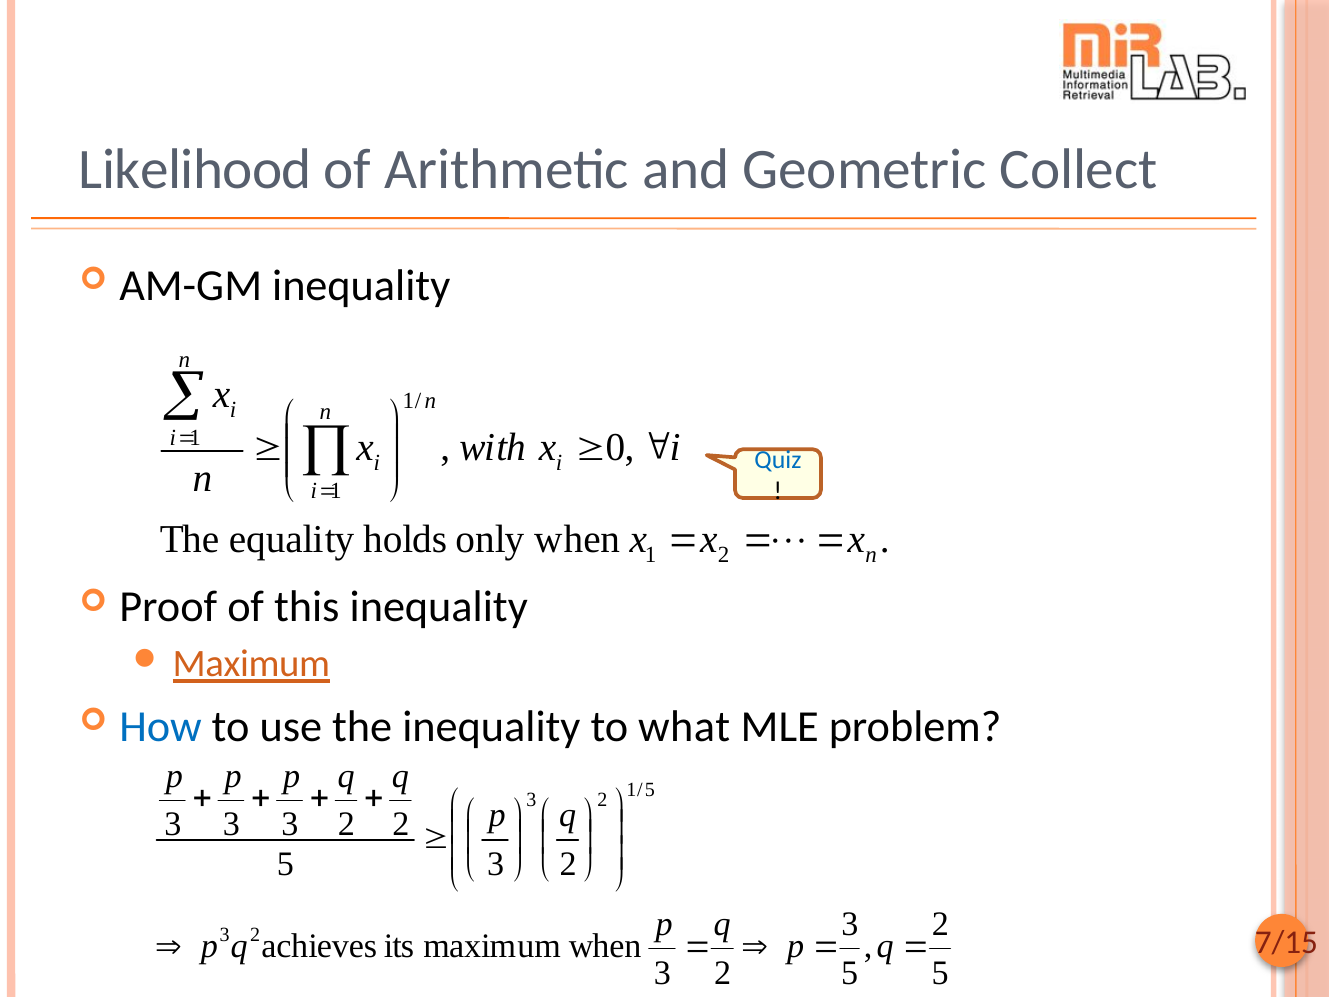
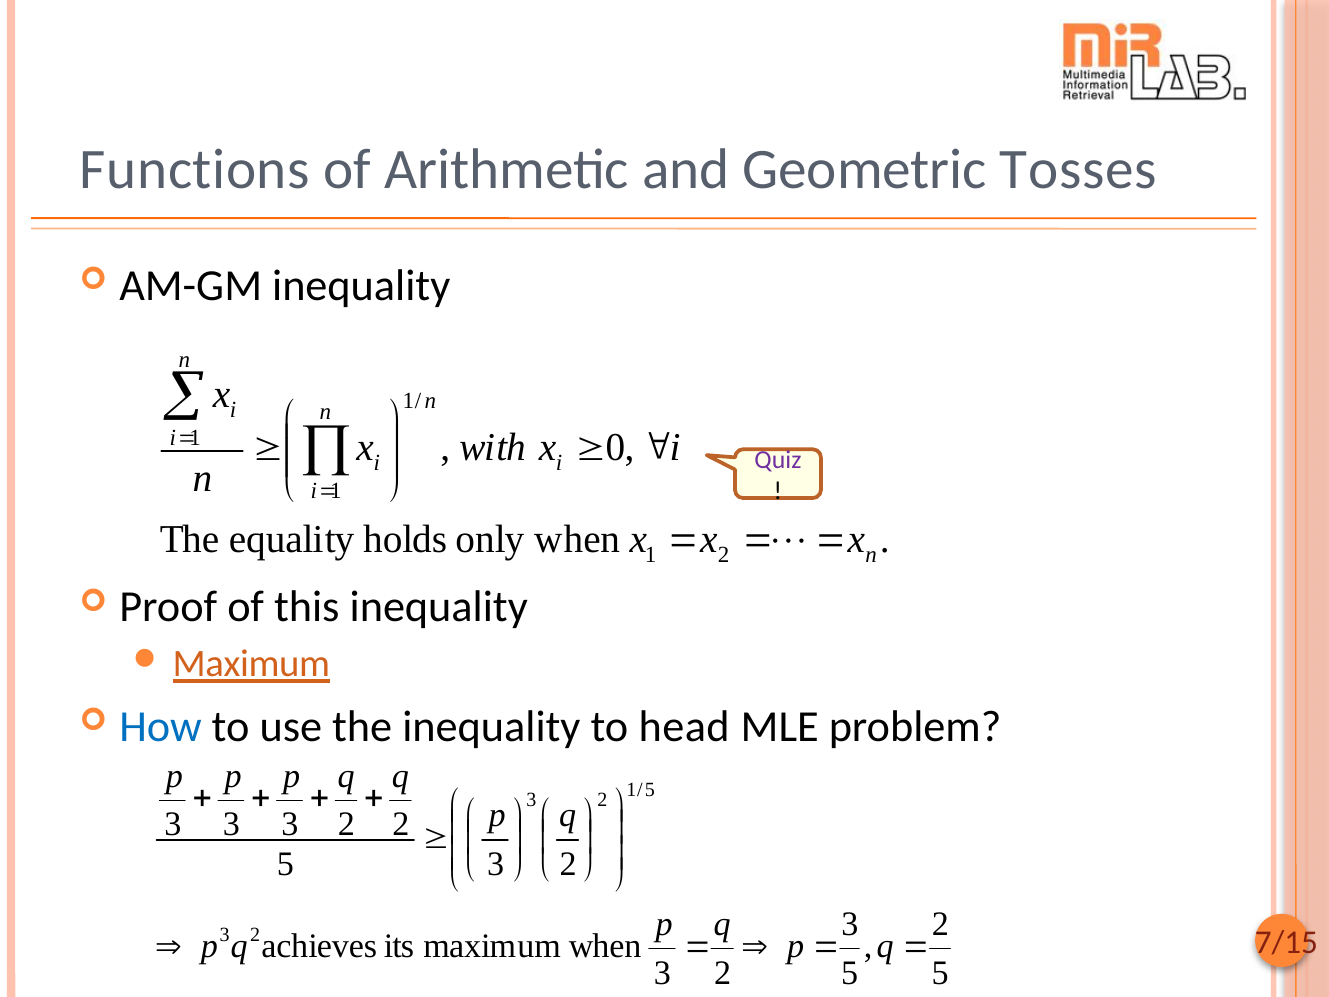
Likelihood: Likelihood -> Functions (195, 169)
Collect: Collect -> Tosses (1078, 169)
Quiz colour: blue -> purple (778, 460)
what: what -> head (684, 726)
